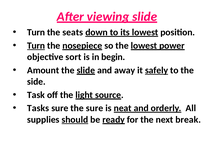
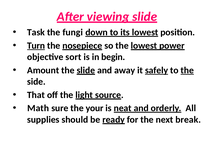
Turn: Turn -> Task (36, 32)
seats: seats -> fungi (73, 32)
the underline: none -> present (187, 70)
Task: Task -> That (36, 95)
Tasks: Tasks -> Math (38, 109)
the sure: sure -> your (95, 109)
should underline: present -> none (75, 120)
